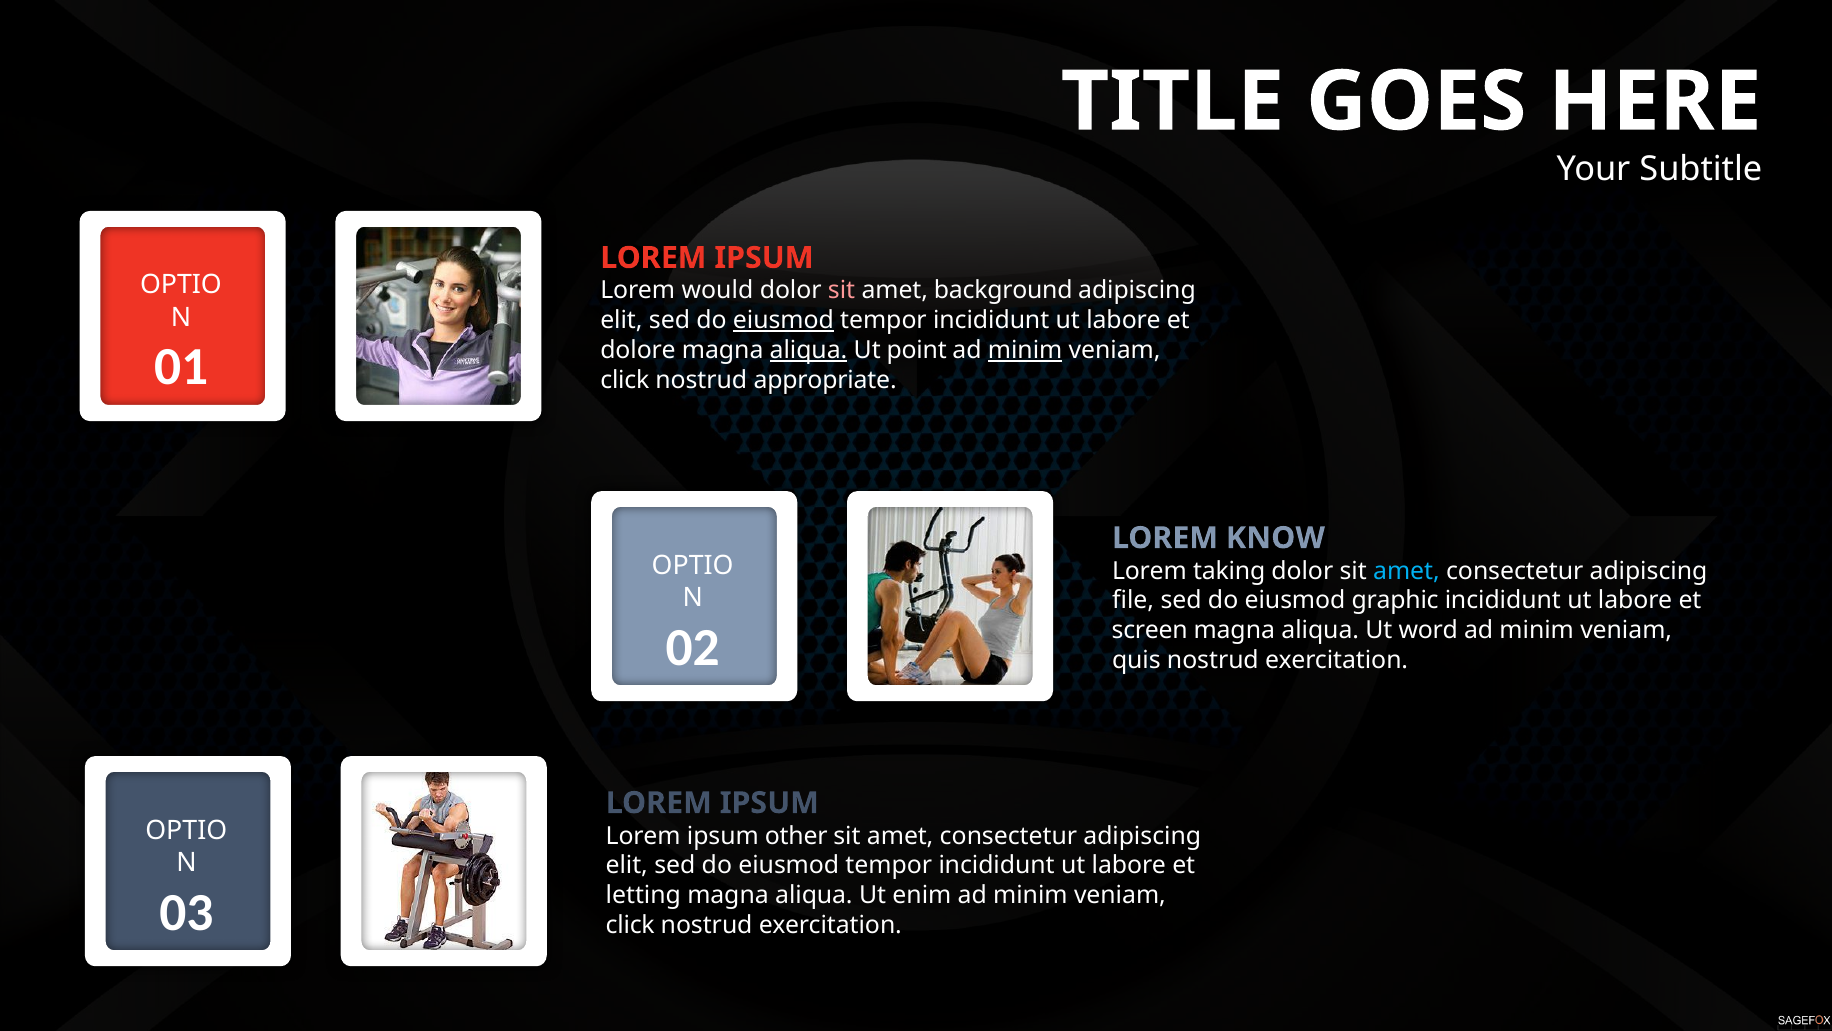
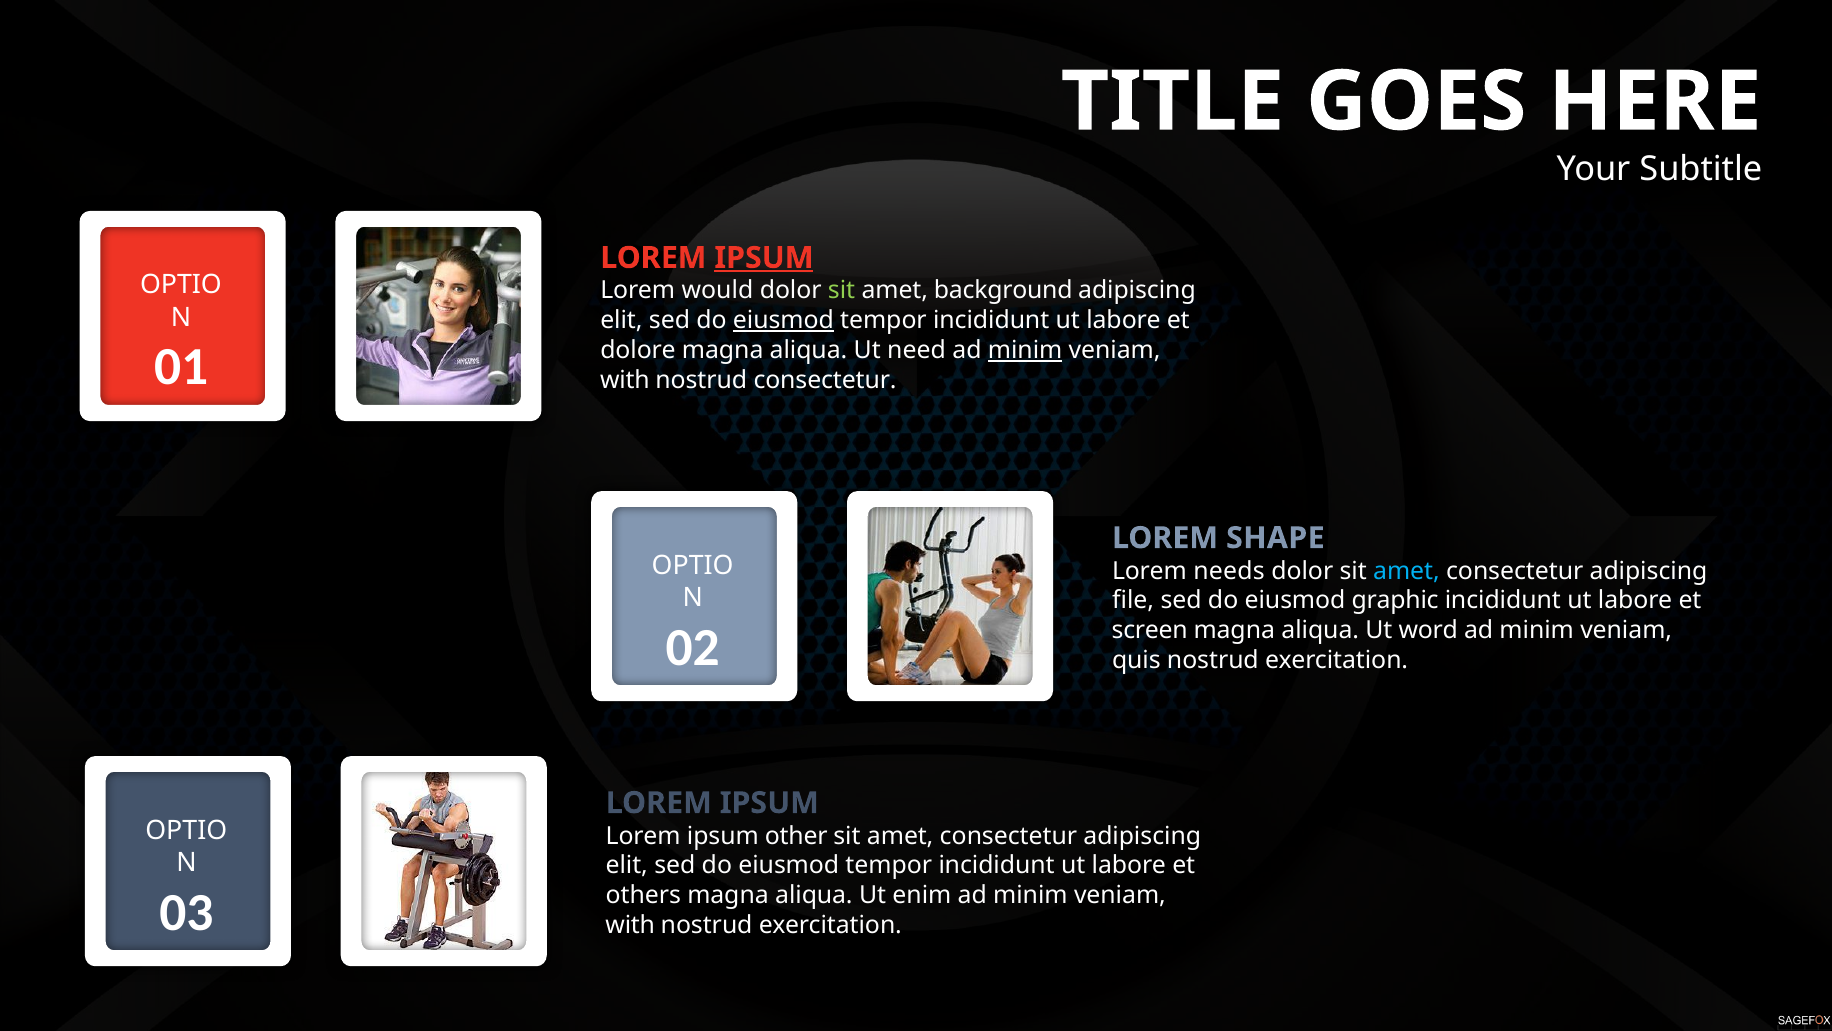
IPSUM underline: none -> present (764, 258)
sit colour: pink -> light green (842, 291)
aliqua underline: present -> none (808, 350)
point: point -> need (917, 350)
click: click -> with (625, 380)
nostrud appropriate: appropriate -> consectetur (825, 380)
KNOW: KNOW -> SHAPE (1275, 538)
taking: taking -> needs (1229, 571)
letting: letting -> others (643, 895)
click: click -> with (630, 925)
